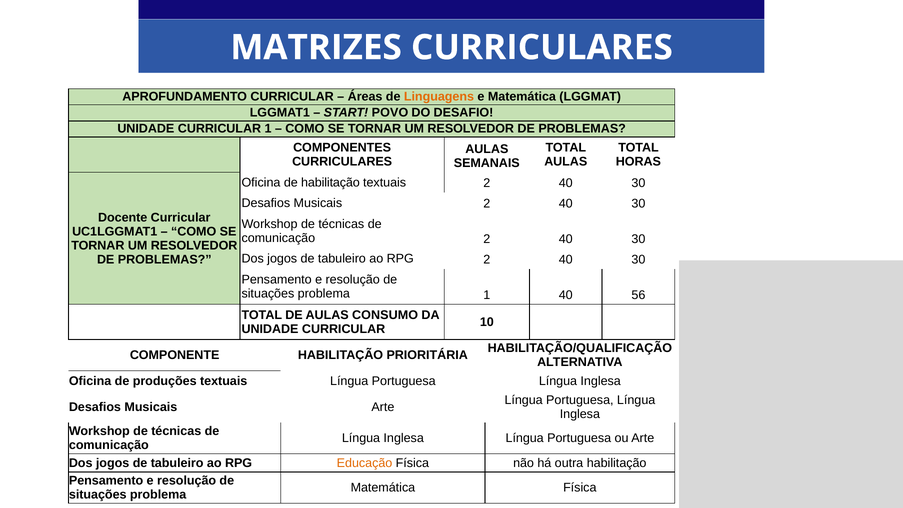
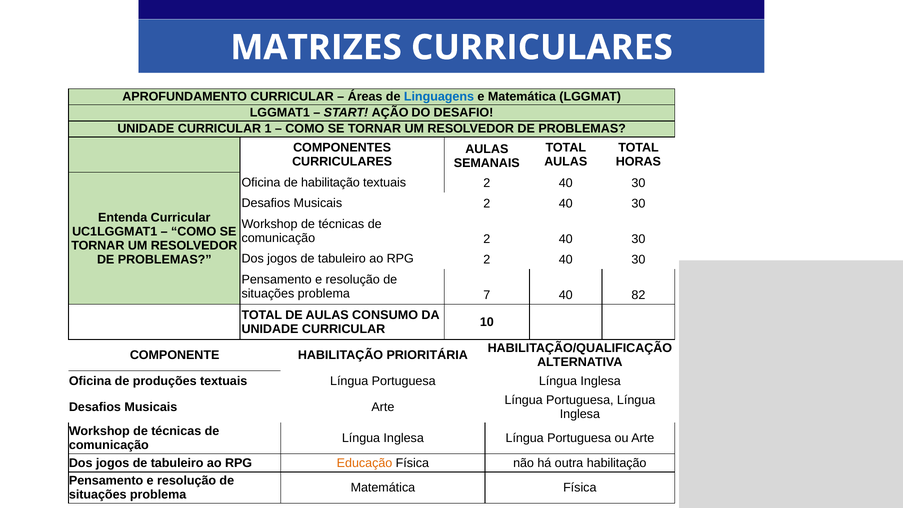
Linguagens colour: orange -> blue (439, 96)
POVO: POVO -> AÇÃO (390, 112)
Docente: Docente -> Entenda (123, 217)
problema 1: 1 -> 7 (487, 295)
56: 56 -> 82 (638, 295)
